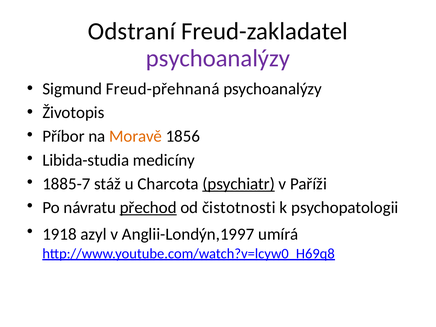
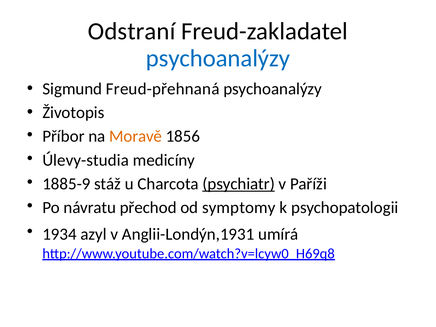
psychoanalýzy colour: purple -> blue (218, 58)
Libida-studia: Libida-studia -> Úlevy-studia (86, 160)
1885-7: 1885-7 -> 1885-9 (66, 184)
přechod underline: present -> none (148, 208)
čistotnosti: čistotnosti -> symptomy (239, 208)
1918: 1918 -> 1934 (60, 234)
Anglii-Londýn,1997: Anglii-Londýn,1997 -> Anglii-Londýn,1931 (188, 234)
